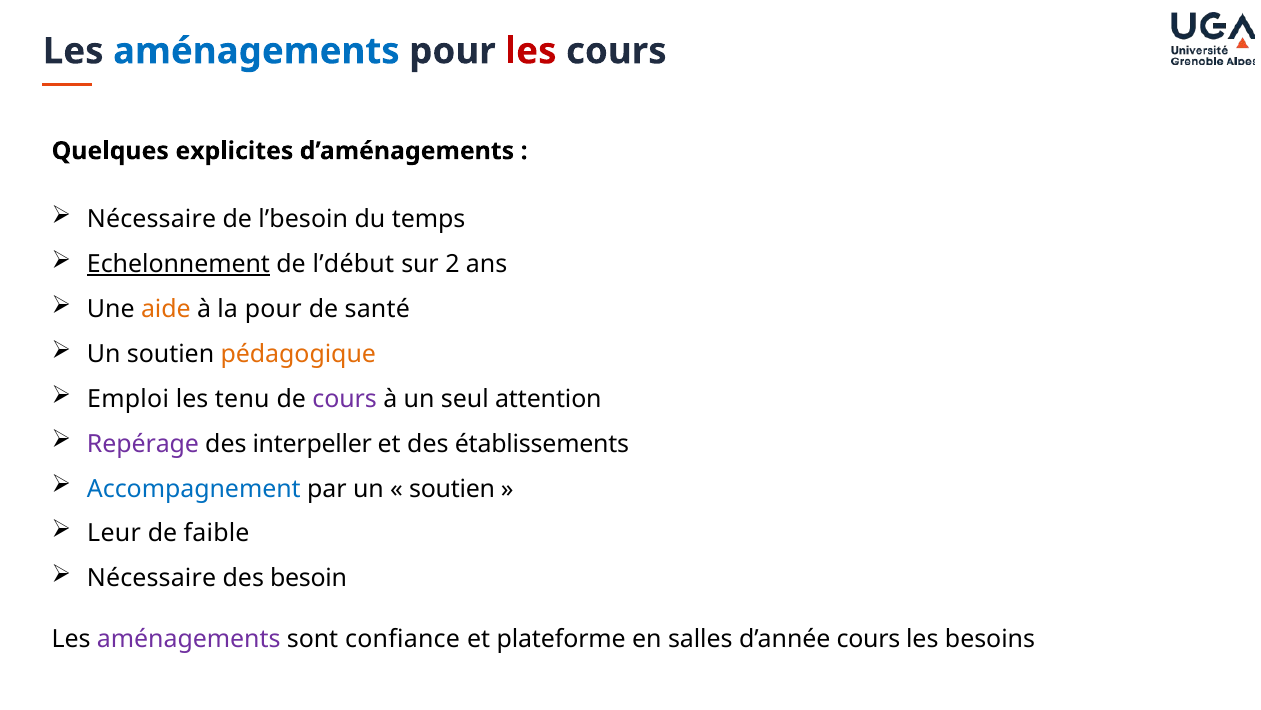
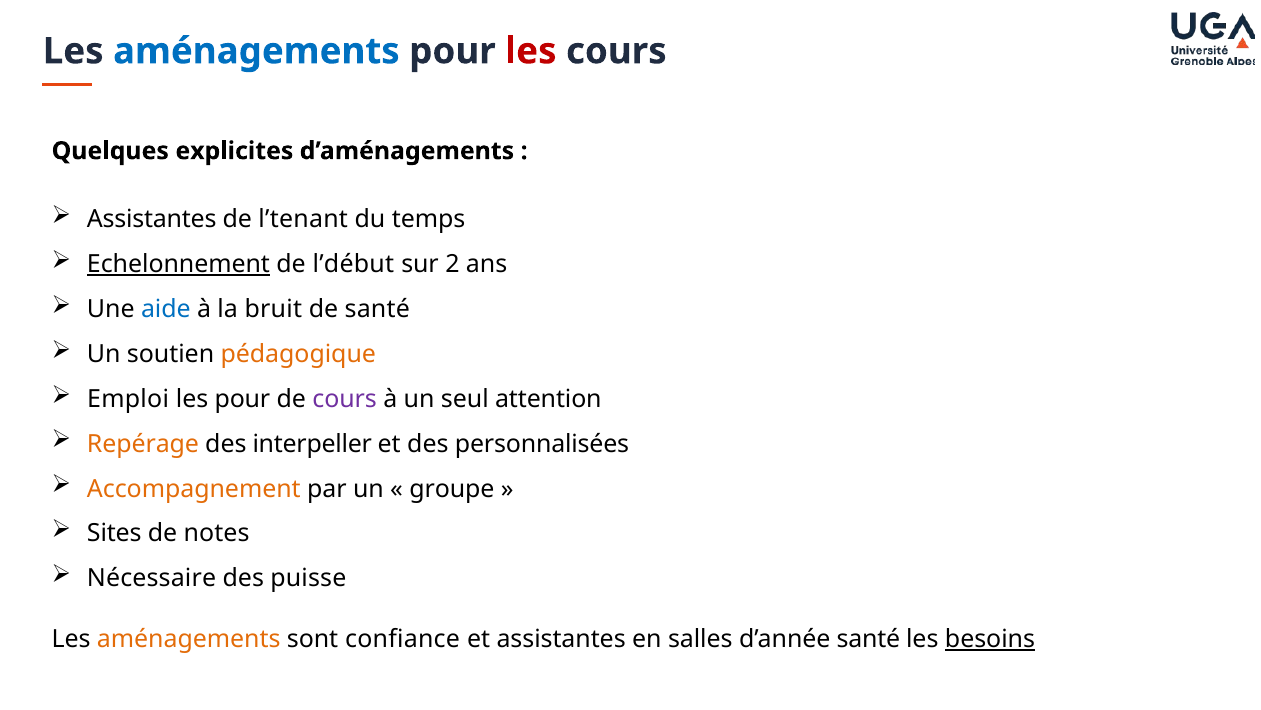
Nécessaire: Nécessaire -> Assistantes (152, 219)
l’besoin: l’besoin -> l’tenant (303, 219)
aide colour: orange -> blue (166, 309)
la pour: pour -> bruit (273, 309)
les tenu: tenu -> pour (242, 398)
Repérage colour: purple -> orange (143, 443)
établissements: établissements -> personnalisées (542, 443)
Accompagnement colour: blue -> orange (194, 488)
soutien: soutien -> groupe (452, 488)
Leur: Leur -> Sites (114, 533)
faible: faible -> notes (217, 533)
besoin: besoin -> puisse (308, 578)
aménagements colour: purple -> orange (189, 638)
et plateforme: plateforme -> assistantes (561, 638)
d’année cours: cours -> santé (868, 638)
besoins underline: none -> present (990, 638)
